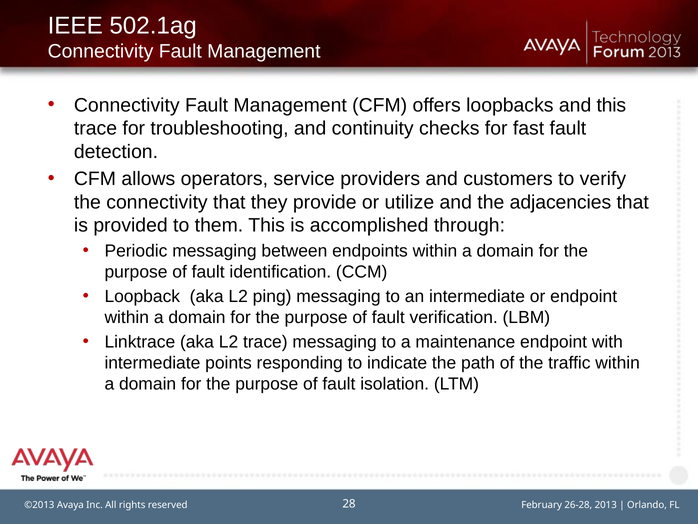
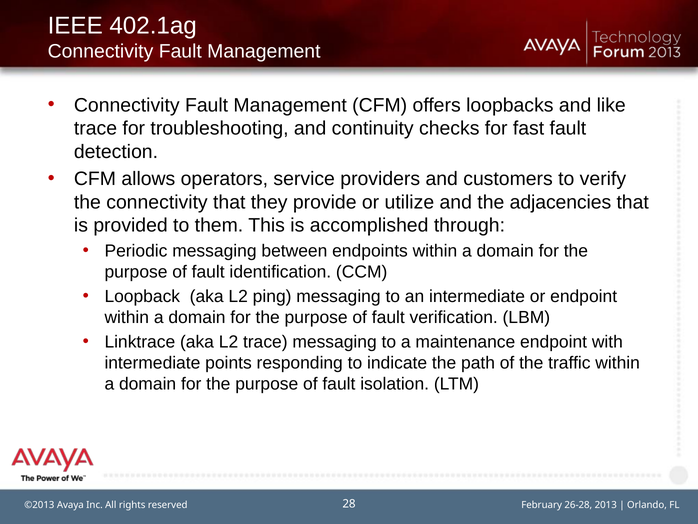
502.1ag: 502.1ag -> 402.1ag (153, 26)
and this: this -> like (611, 105)
